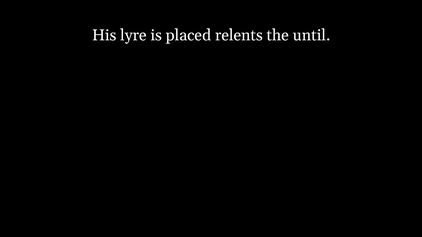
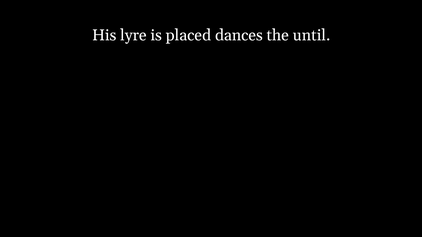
relents: relents -> dances (239, 35)
